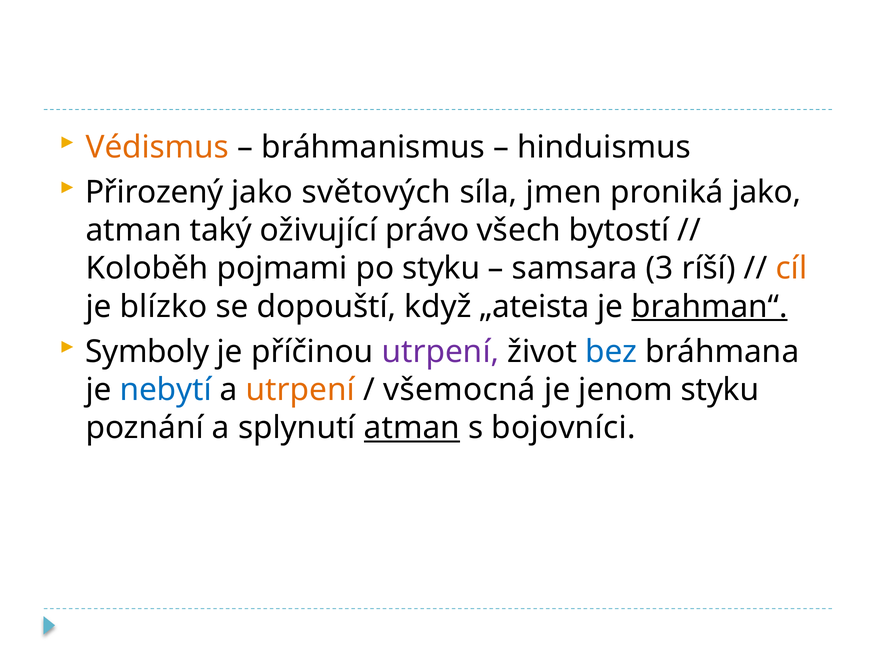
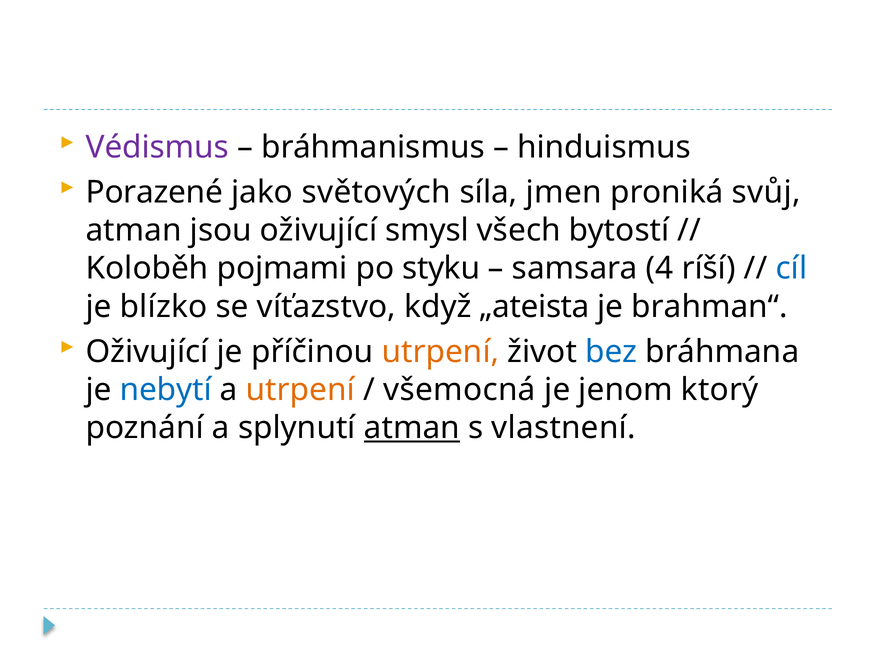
Védismus colour: orange -> purple (157, 147)
Přirozený: Přirozený -> Porazené (154, 192)
proniká jako: jako -> svůj (766, 192)
taký: taký -> jsou (221, 230)
právo: právo -> smysl (427, 230)
3: 3 -> 4 (660, 269)
cíl colour: orange -> blue (791, 269)
dopouští: dopouští -> víťazstvo (326, 307)
brahman“ underline: present -> none (709, 307)
Symboly: Symboly -> Oživující (147, 352)
utrpení colour: purple -> orange (440, 352)
jenom styku: styku -> ktorý (720, 390)
bojovníci: bojovníci -> vlastnení (564, 428)
